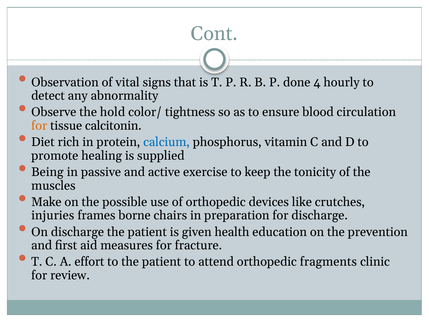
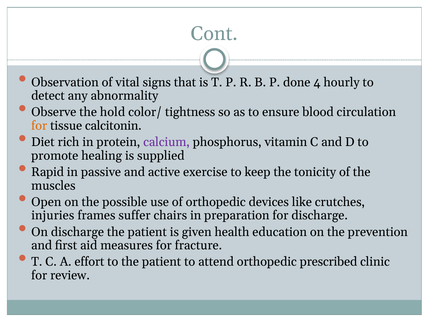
calcium colour: blue -> purple (167, 142)
Being: Being -> Rapid (48, 172)
Make: Make -> Open (46, 202)
borne: borne -> suffer (135, 215)
fragments: fragments -> prescribed (328, 262)
